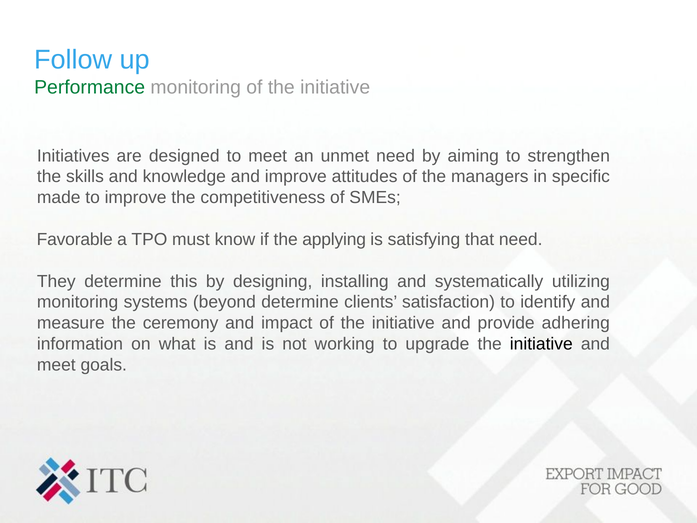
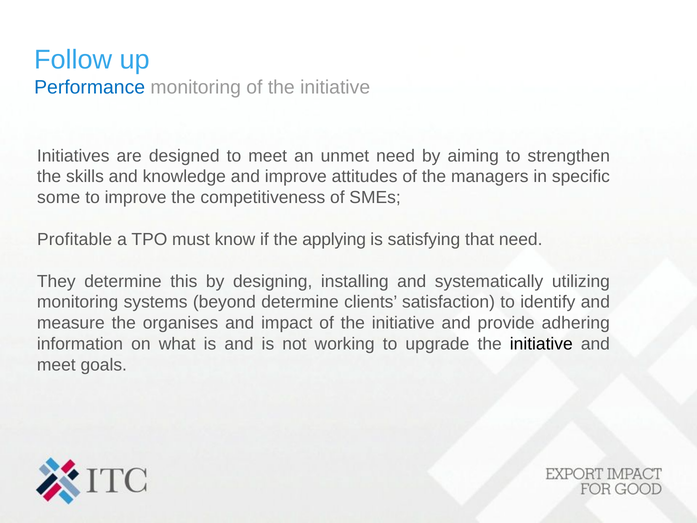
Performance colour: green -> blue (90, 87)
made: made -> some (59, 198)
Favorable: Favorable -> Profitable (75, 239)
ceremony: ceremony -> organises (180, 323)
